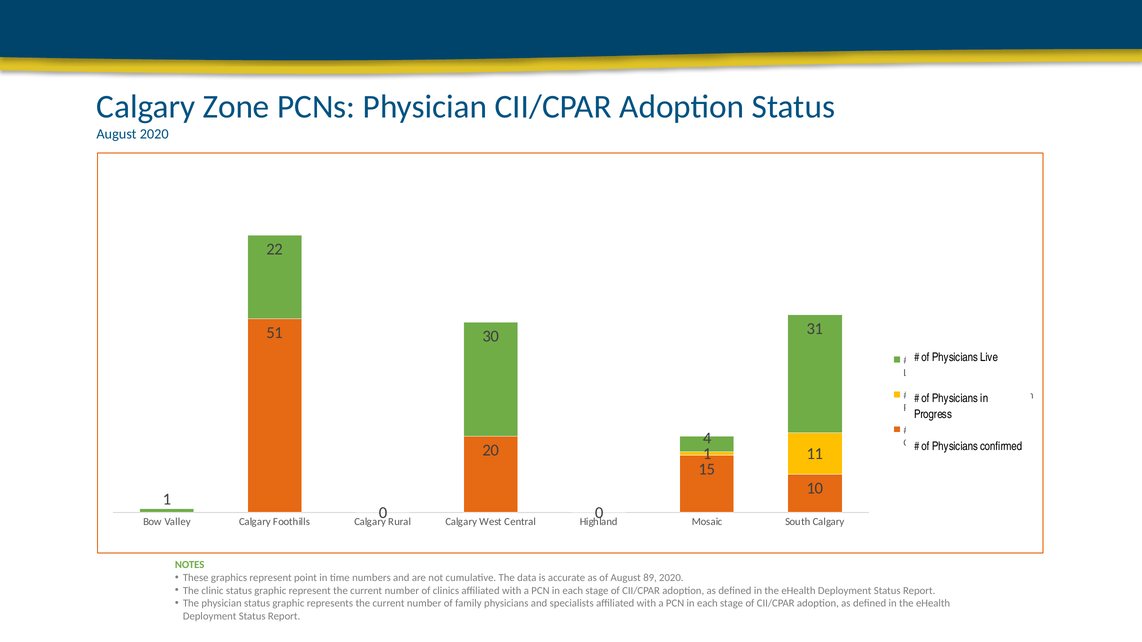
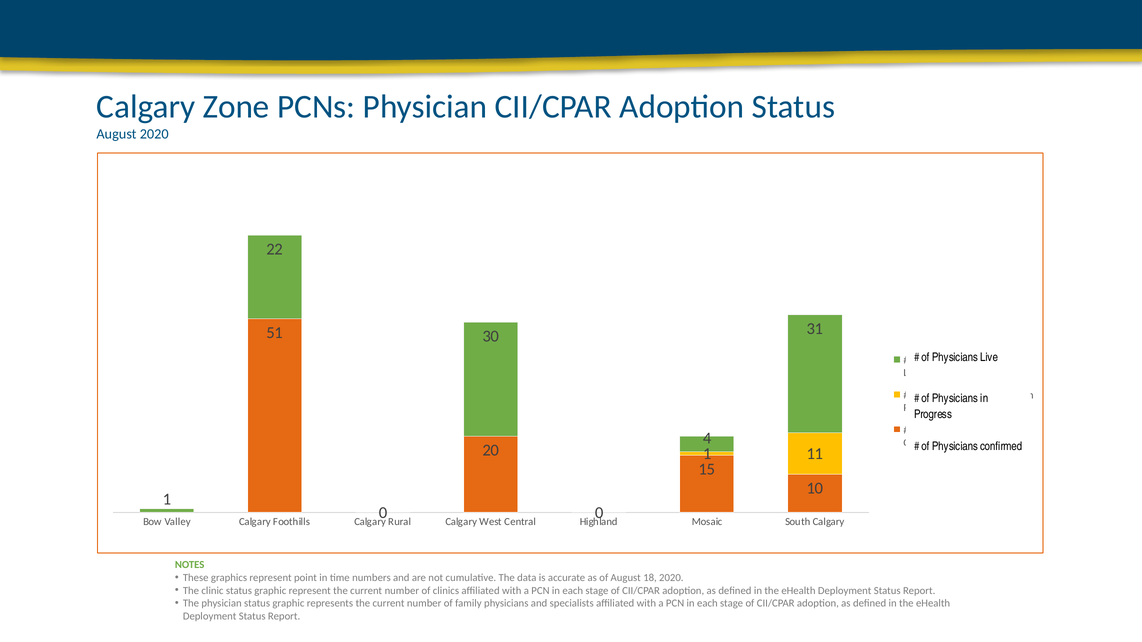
89: 89 -> 18 (650, 578)
